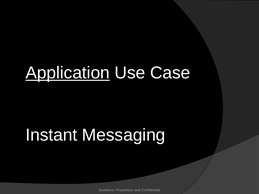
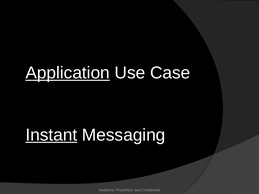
Instant underline: none -> present (51, 135)
